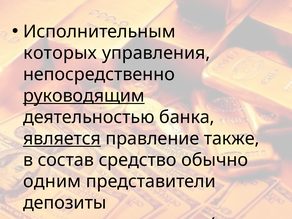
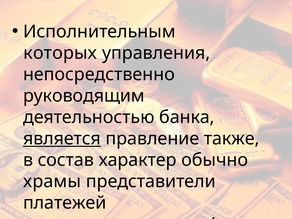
руководящим underline: present -> none (84, 96)
средство: средство -> характер (138, 160)
одним: одним -> храмы (52, 181)
депозиты: депозиты -> платежей (65, 203)
